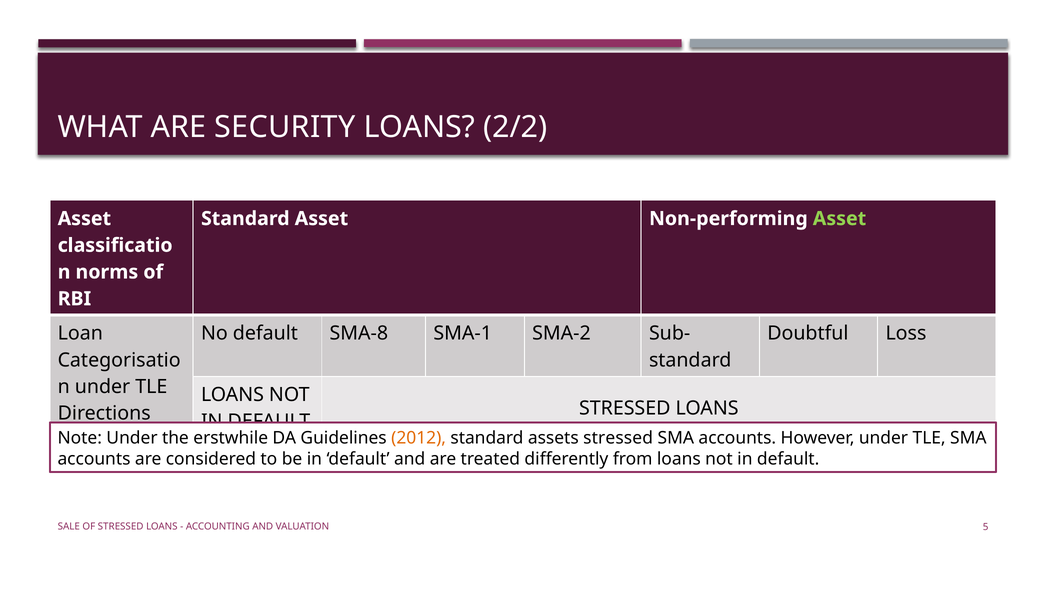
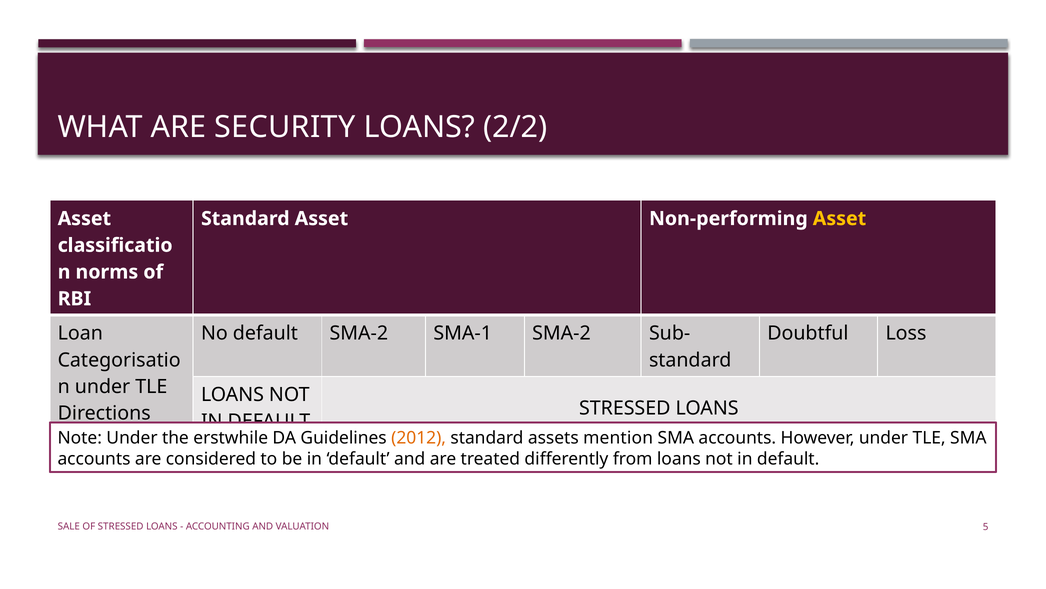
Asset colour: light green -> yellow (840, 218)
default SMA-8: SMA-8 -> SMA-2 (359, 333)
assets stressed: stressed -> mention (618, 438)
